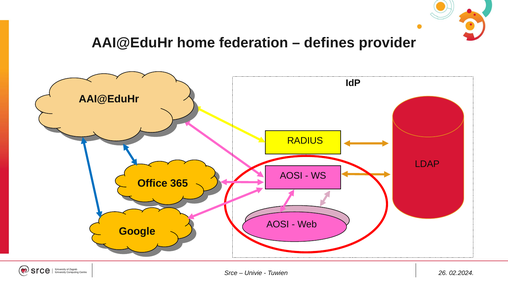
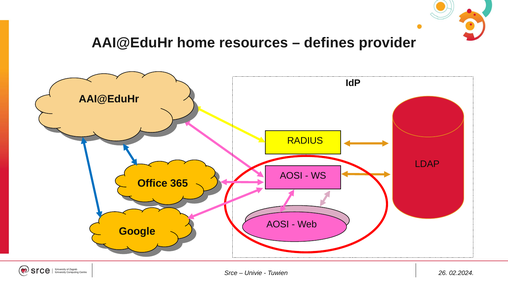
federation: federation -> resources (254, 43)
